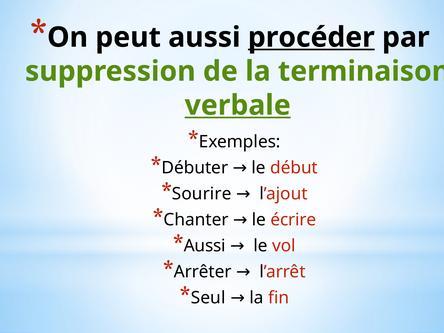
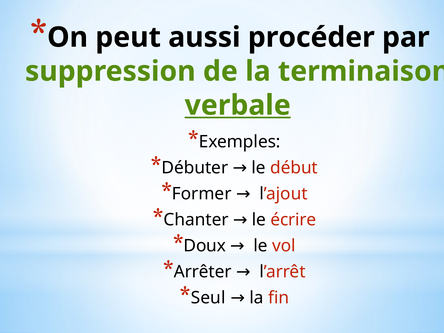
procéder underline: present -> none (311, 37)
Sourire: Sourire -> Former (202, 194)
Aussi: Aussi -> Doux (205, 246)
